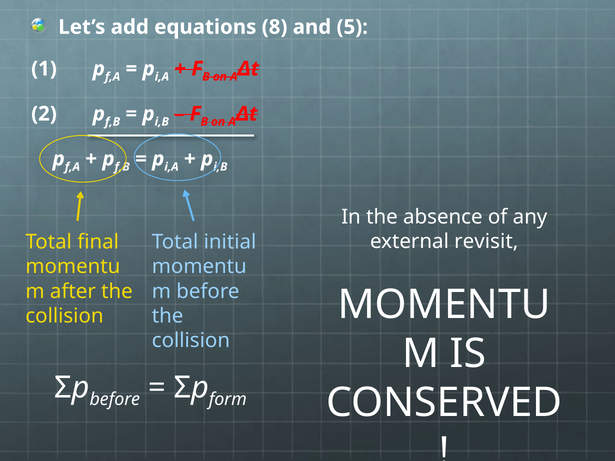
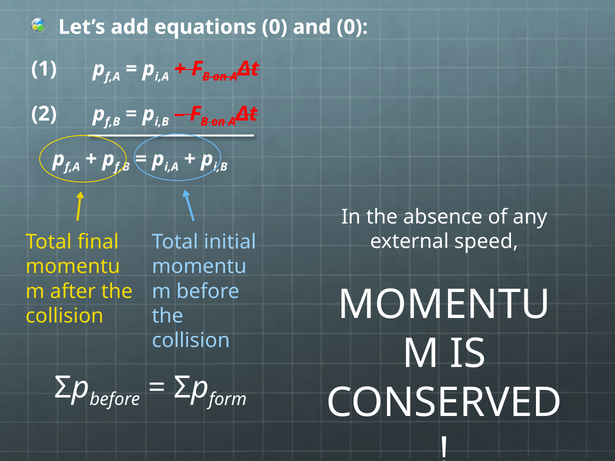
equations 8: 8 -> 0 (275, 27)
and 5: 5 -> 0 (352, 27)
revisit: revisit -> speed (486, 242)
